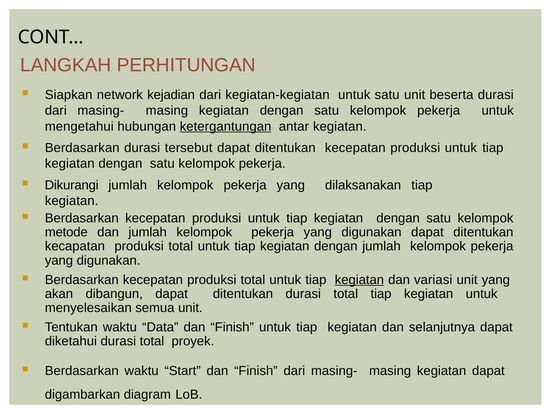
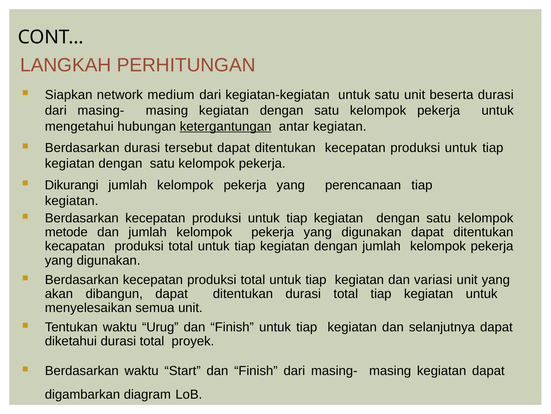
kejadian: kejadian -> medium (171, 95)
dilaksanakan: dilaksanakan -> perencanaan (363, 185)
kegiatan underline: present -> none (359, 279)
Data: Data -> Urug (160, 327)
